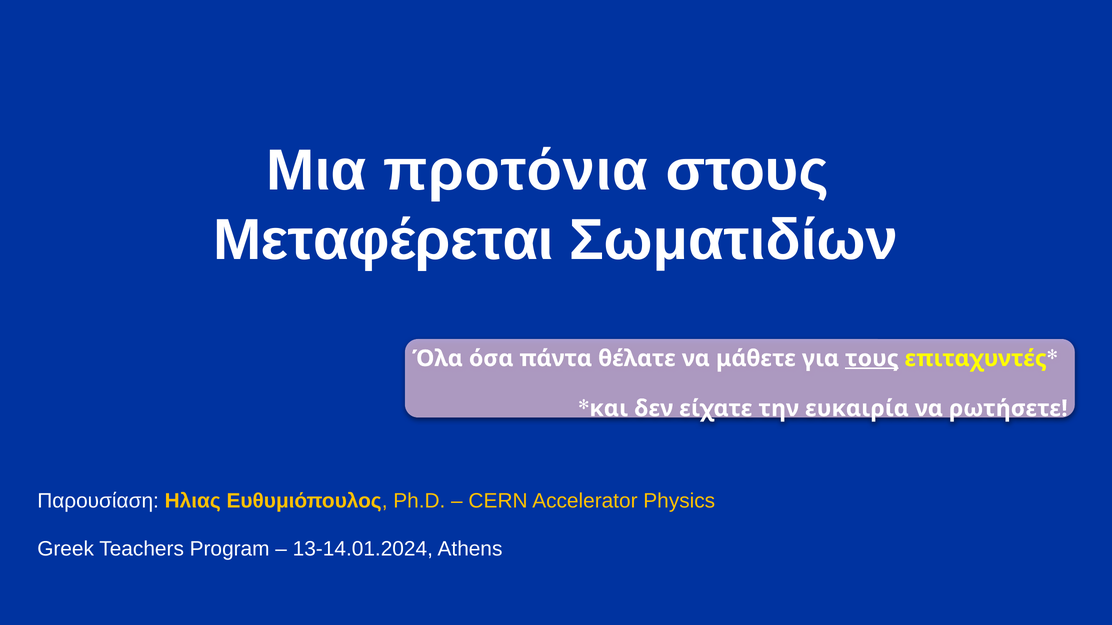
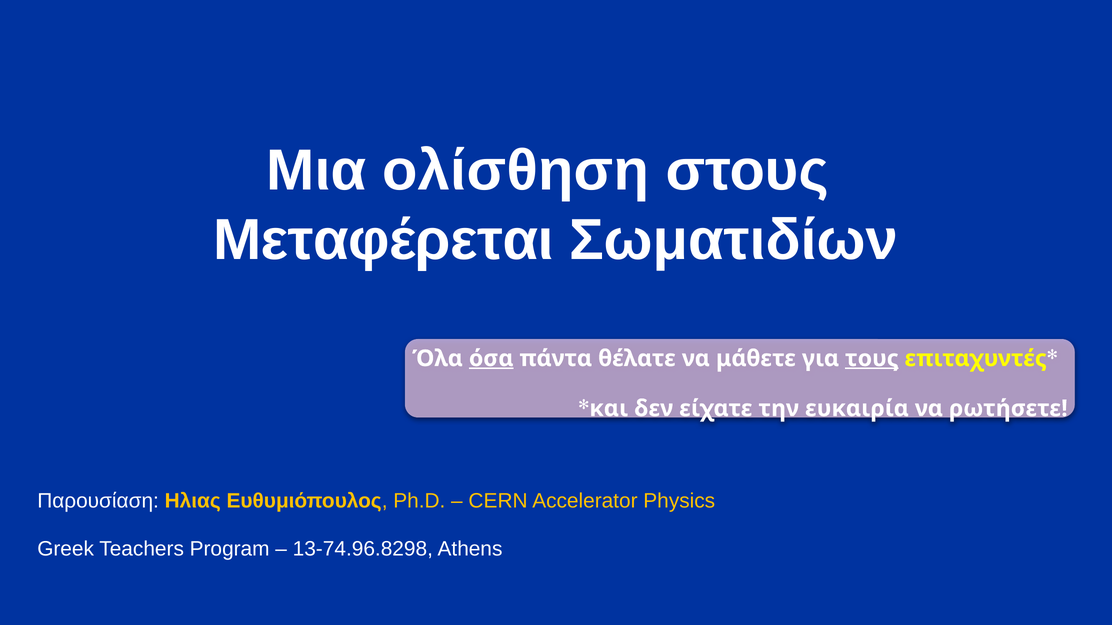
προτόνια: προτόνια -> ολίσθηση (516, 171)
όσα underline: none -> present (491, 359)
13-14.01.2024: 13-14.01.2024 -> 13-74.96.8298 (363, 549)
